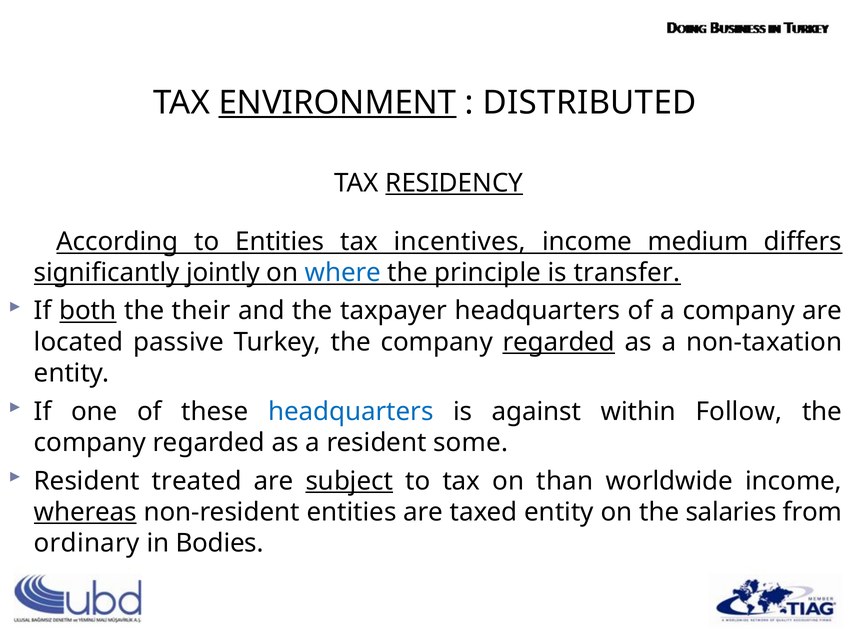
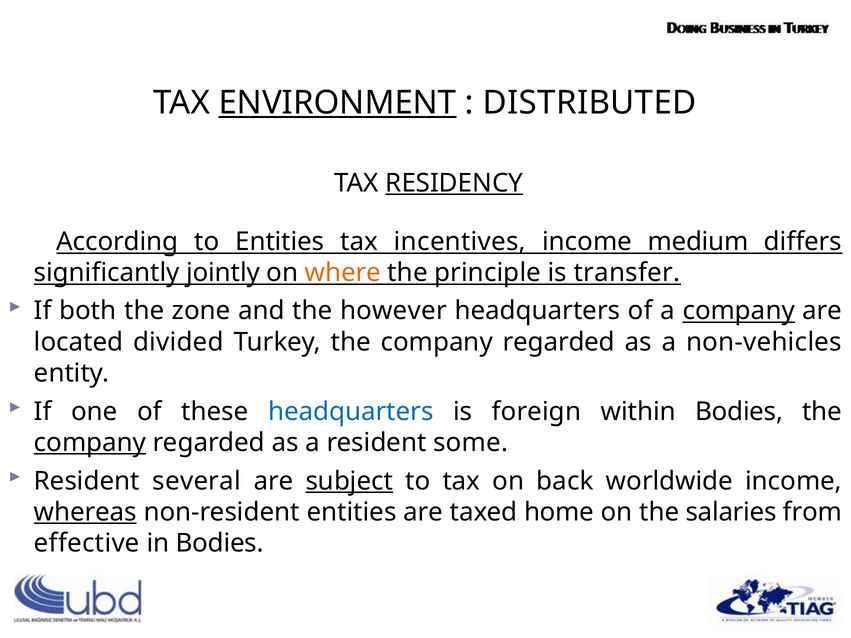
where colour: blue -> orange (343, 273)
both underline: present -> none (88, 311)
their: their -> zone (201, 311)
taxpayer: taxpayer -> however (393, 311)
company underline: none -> present (739, 311)
passive: passive -> divided (178, 342)
regarded underline: present -> none (559, 342)
non-taxation: non-taxation -> non-vehicles (764, 342)
against: against -> foreign (536, 412)
within Follow: Follow -> Bodies (739, 412)
company underline: none -> present (90, 443)
treated: treated -> several (197, 481)
than: than -> back (565, 481)
taxed entity: entity -> home (559, 512)
ordinary: ordinary -> effective (87, 544)
